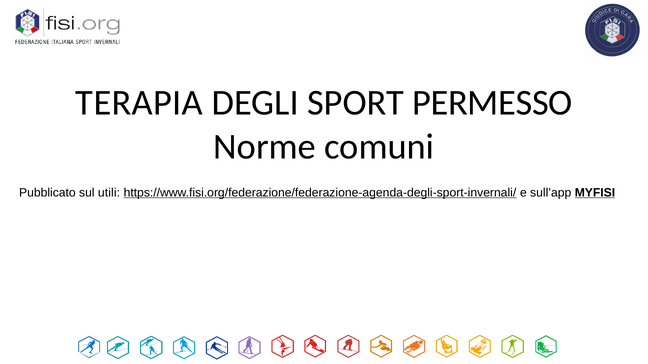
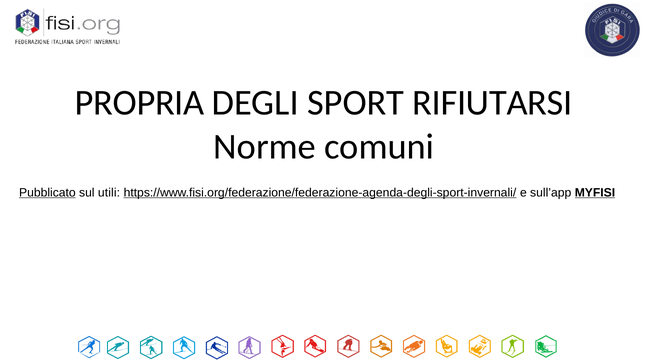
TERAPIA: TERAPIA -> PROPRIA (140, 103)
PERMESSO: PERMESSO -> RIFIUTARSI (492, 103)
Pubblicato underline: none -> present (47, 193)
